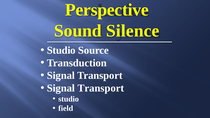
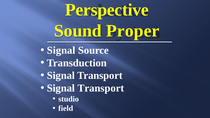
Silence: Silence -> Proper (133, 31)
Studio: Studio -> Signal (61, 50)
